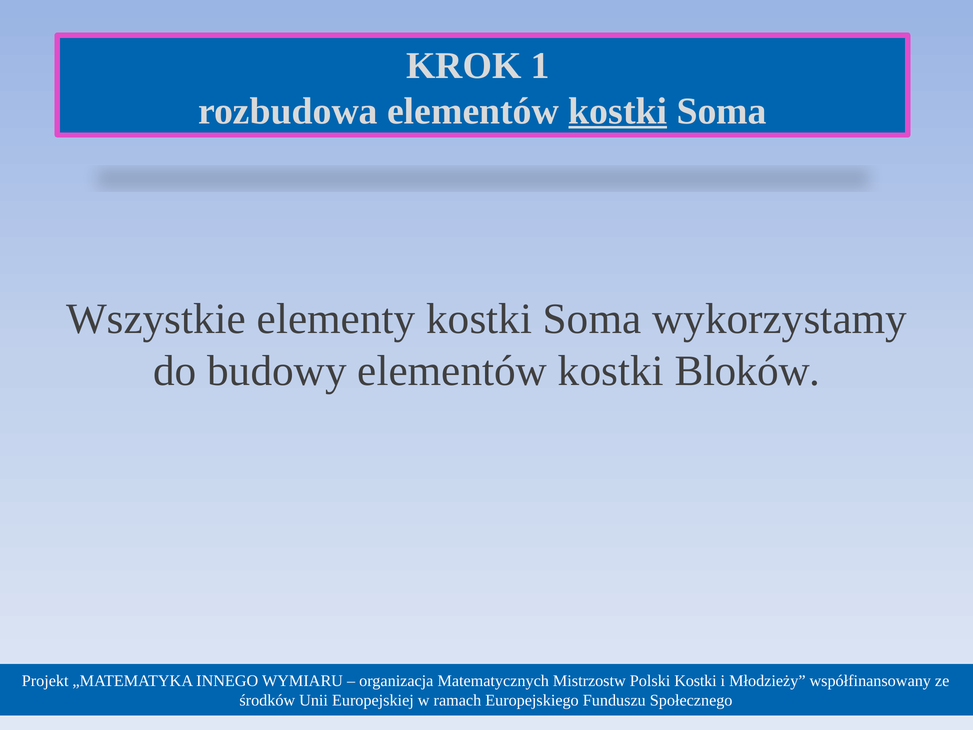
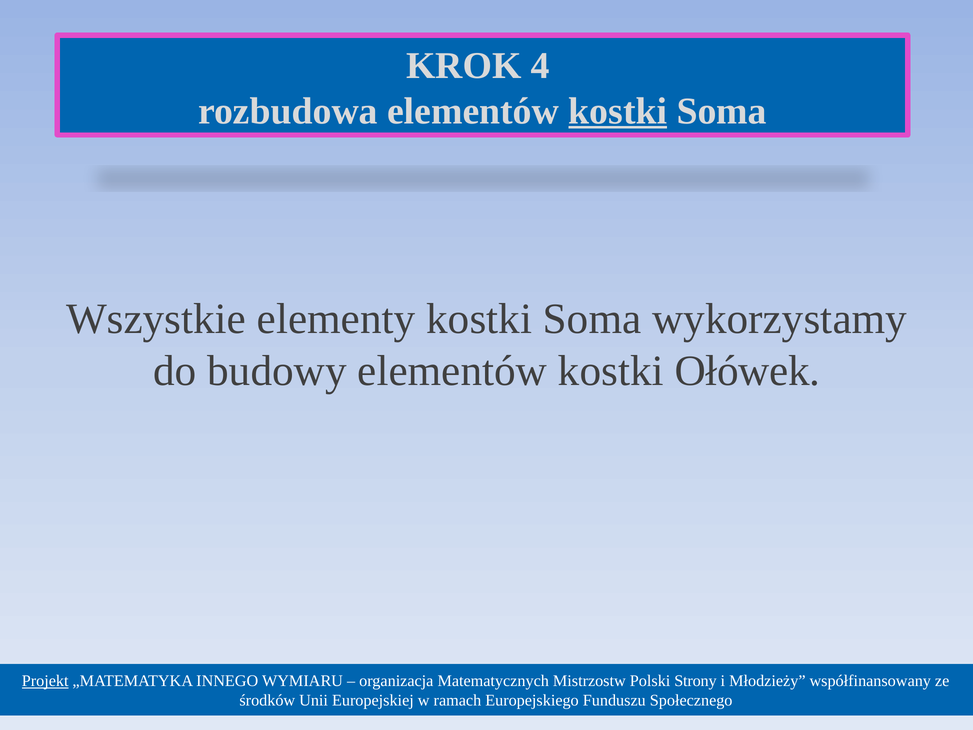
1: 1 -> 4 (540, 66)
Bloków: Bloków -> Ołówek (747, 371)
Projekt underline: none -> present (45, 681)
Polski Kostki: Kostki -> Strony (695, 681)
